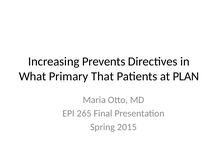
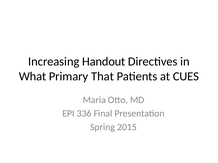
Prevents: Prevents -> Handout (104, 62)
PLAN: PLAN -> CUES (186, 77)
265: 265 -> 336 (84, 114)
